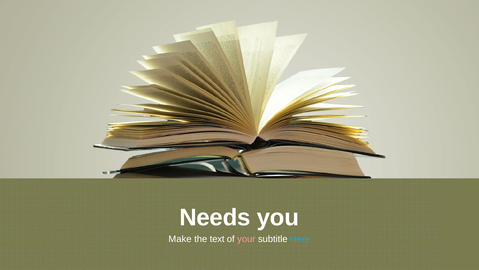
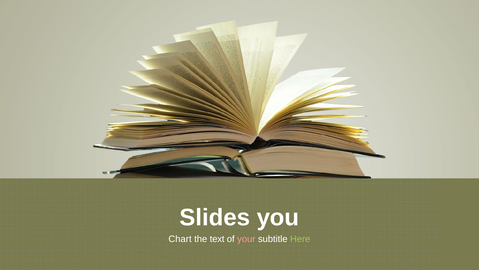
Needs: Needs -> Slides (215, 217)
Make: Make -> Chart (180, 239)
Here colour: light blue -> light green (300, 239)
